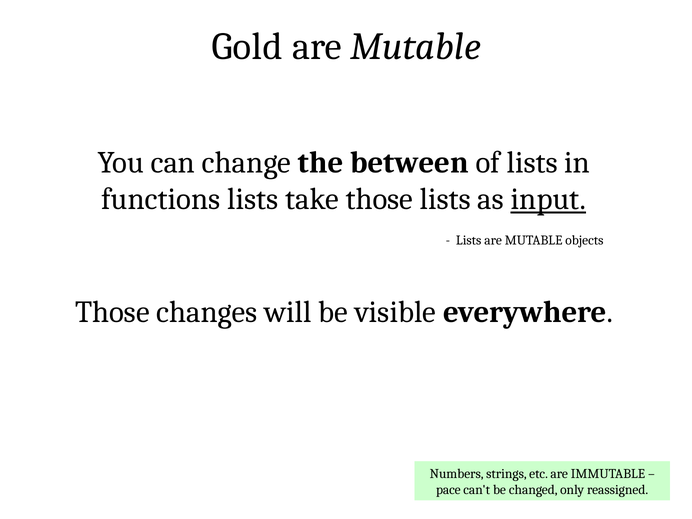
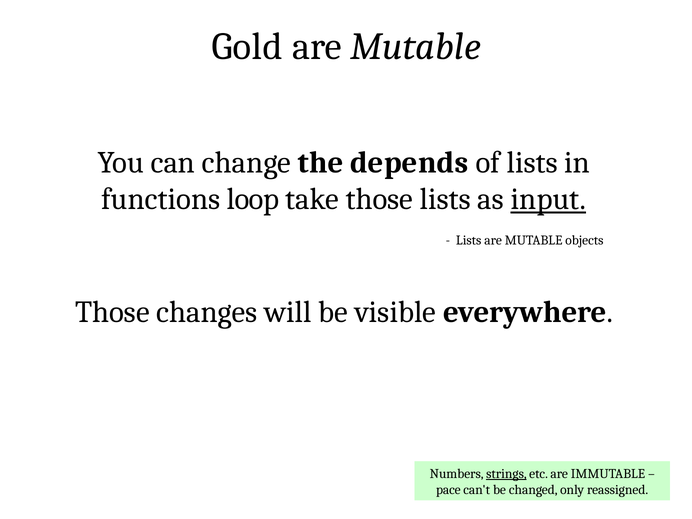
between: between -> depends (409, 162)
functions lists: lists -> loop (253, 199)
strings underline: none -> present (506, 474)
